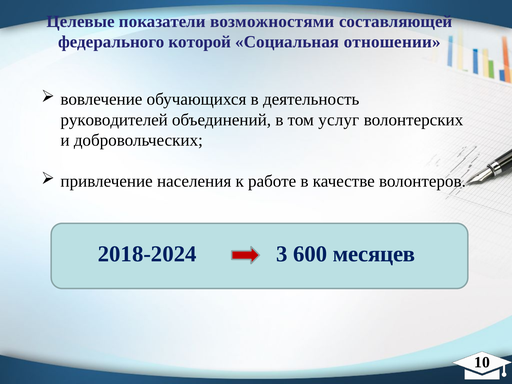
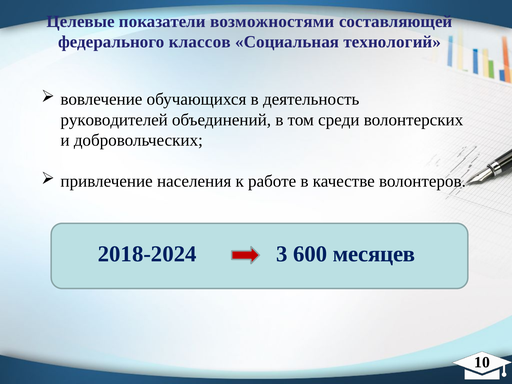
которой: которой -> классов (200, 42)
отношении: отношении -> технологий (392, 42)
услуг: услуг -> среди (339, 120)
